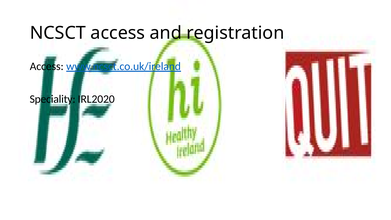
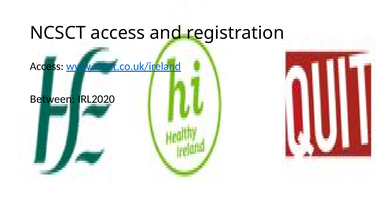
Speciality: Speciality -> Between (52, 99)
